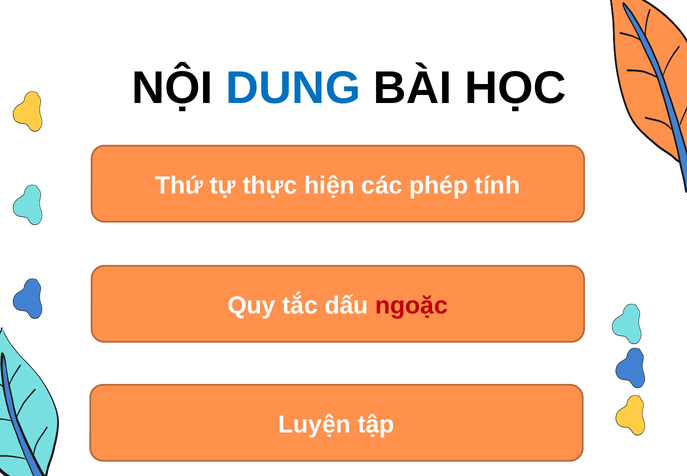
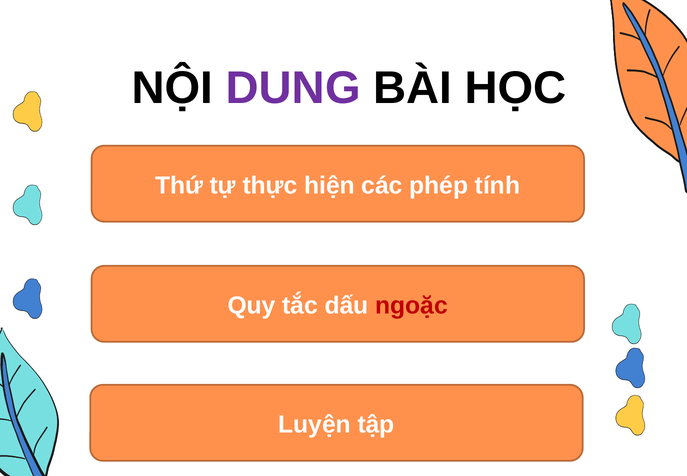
DUNG colour: blue -> purple (293, 88)
